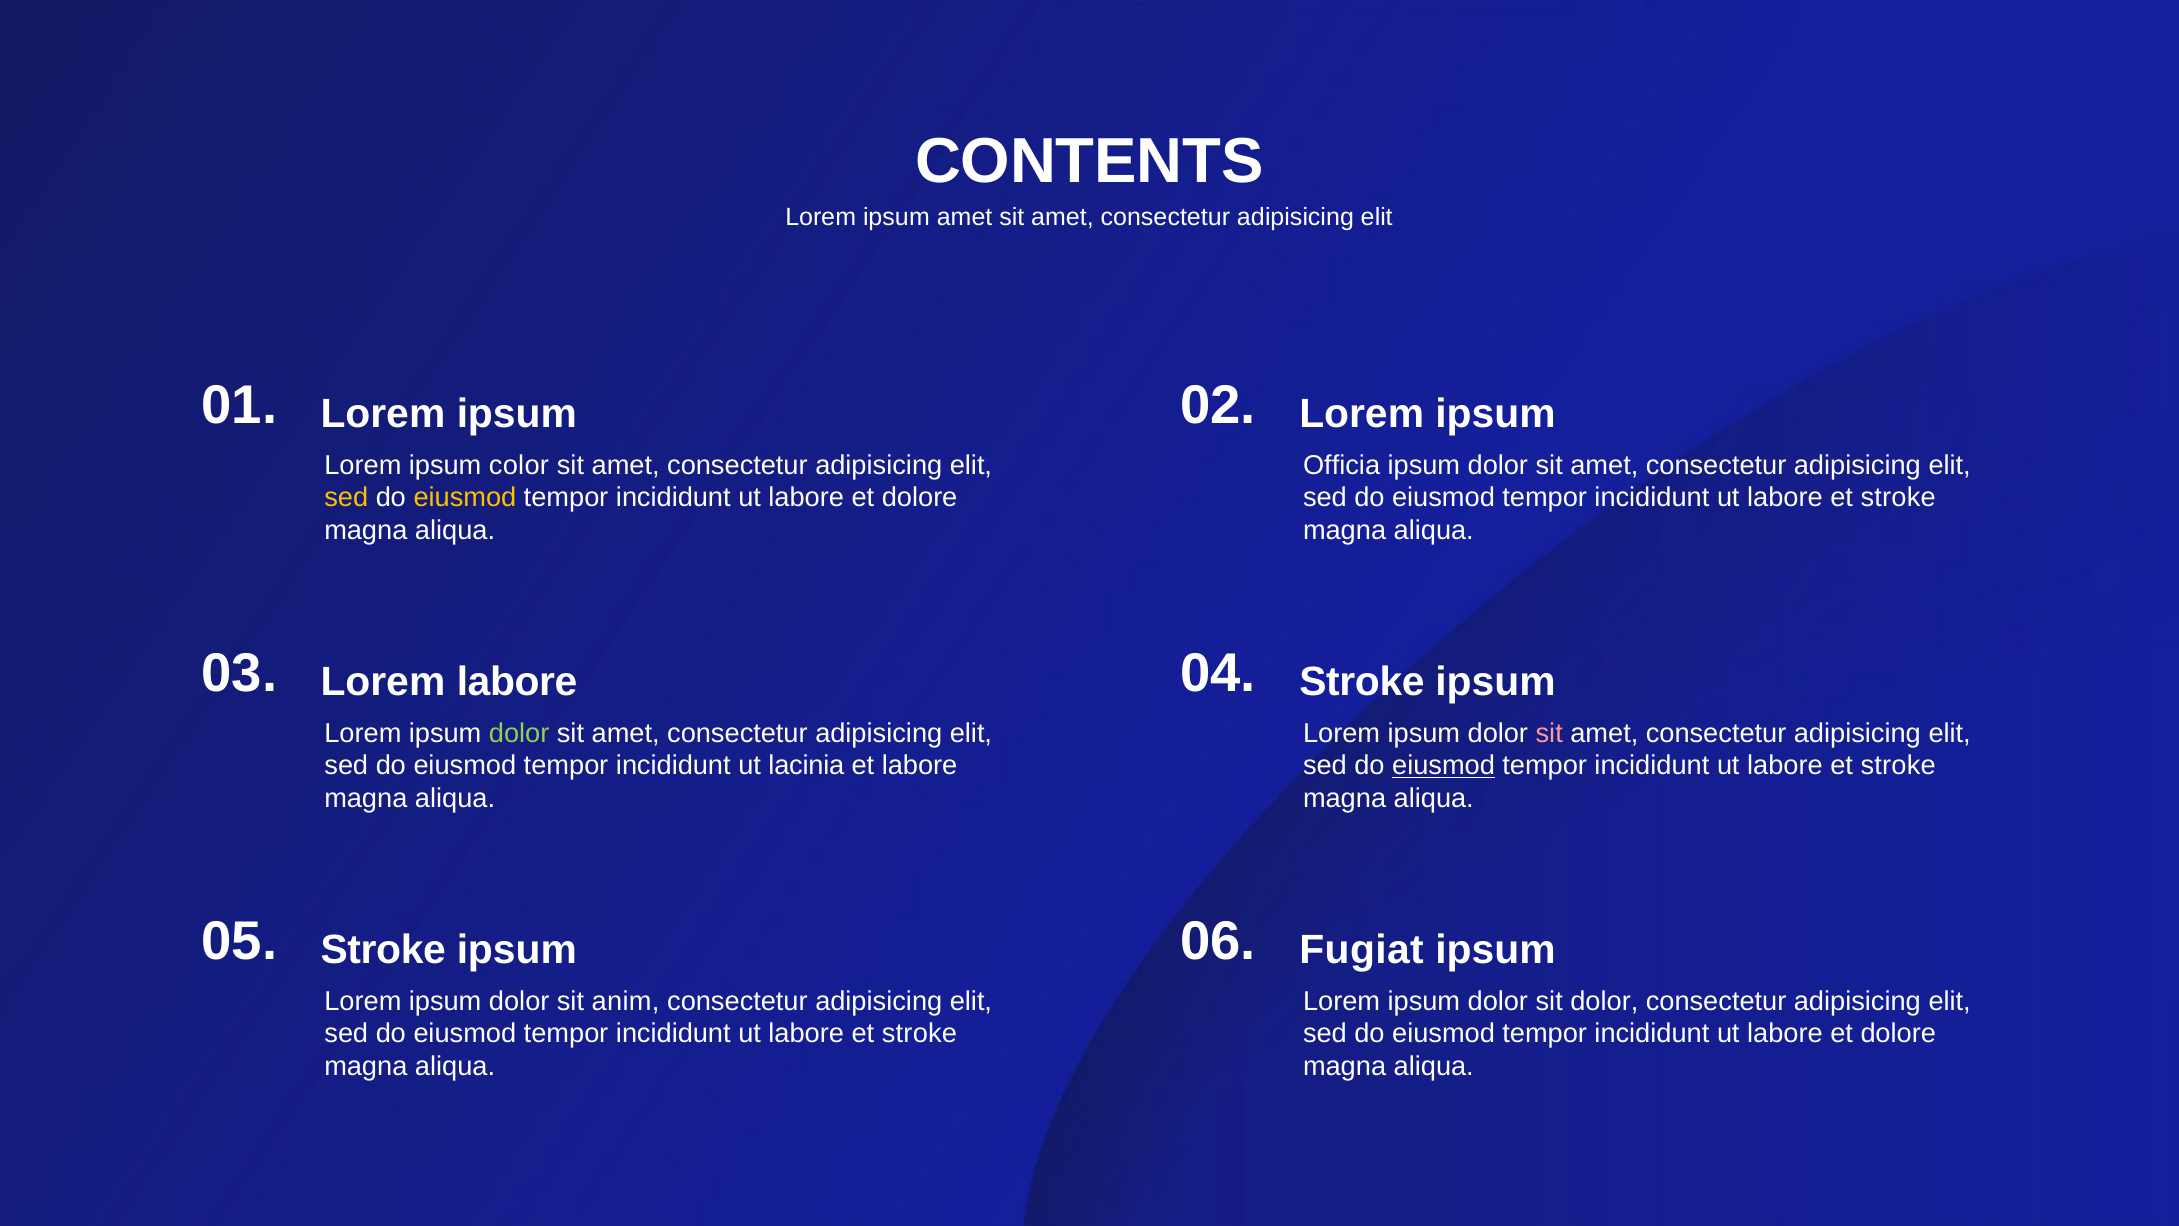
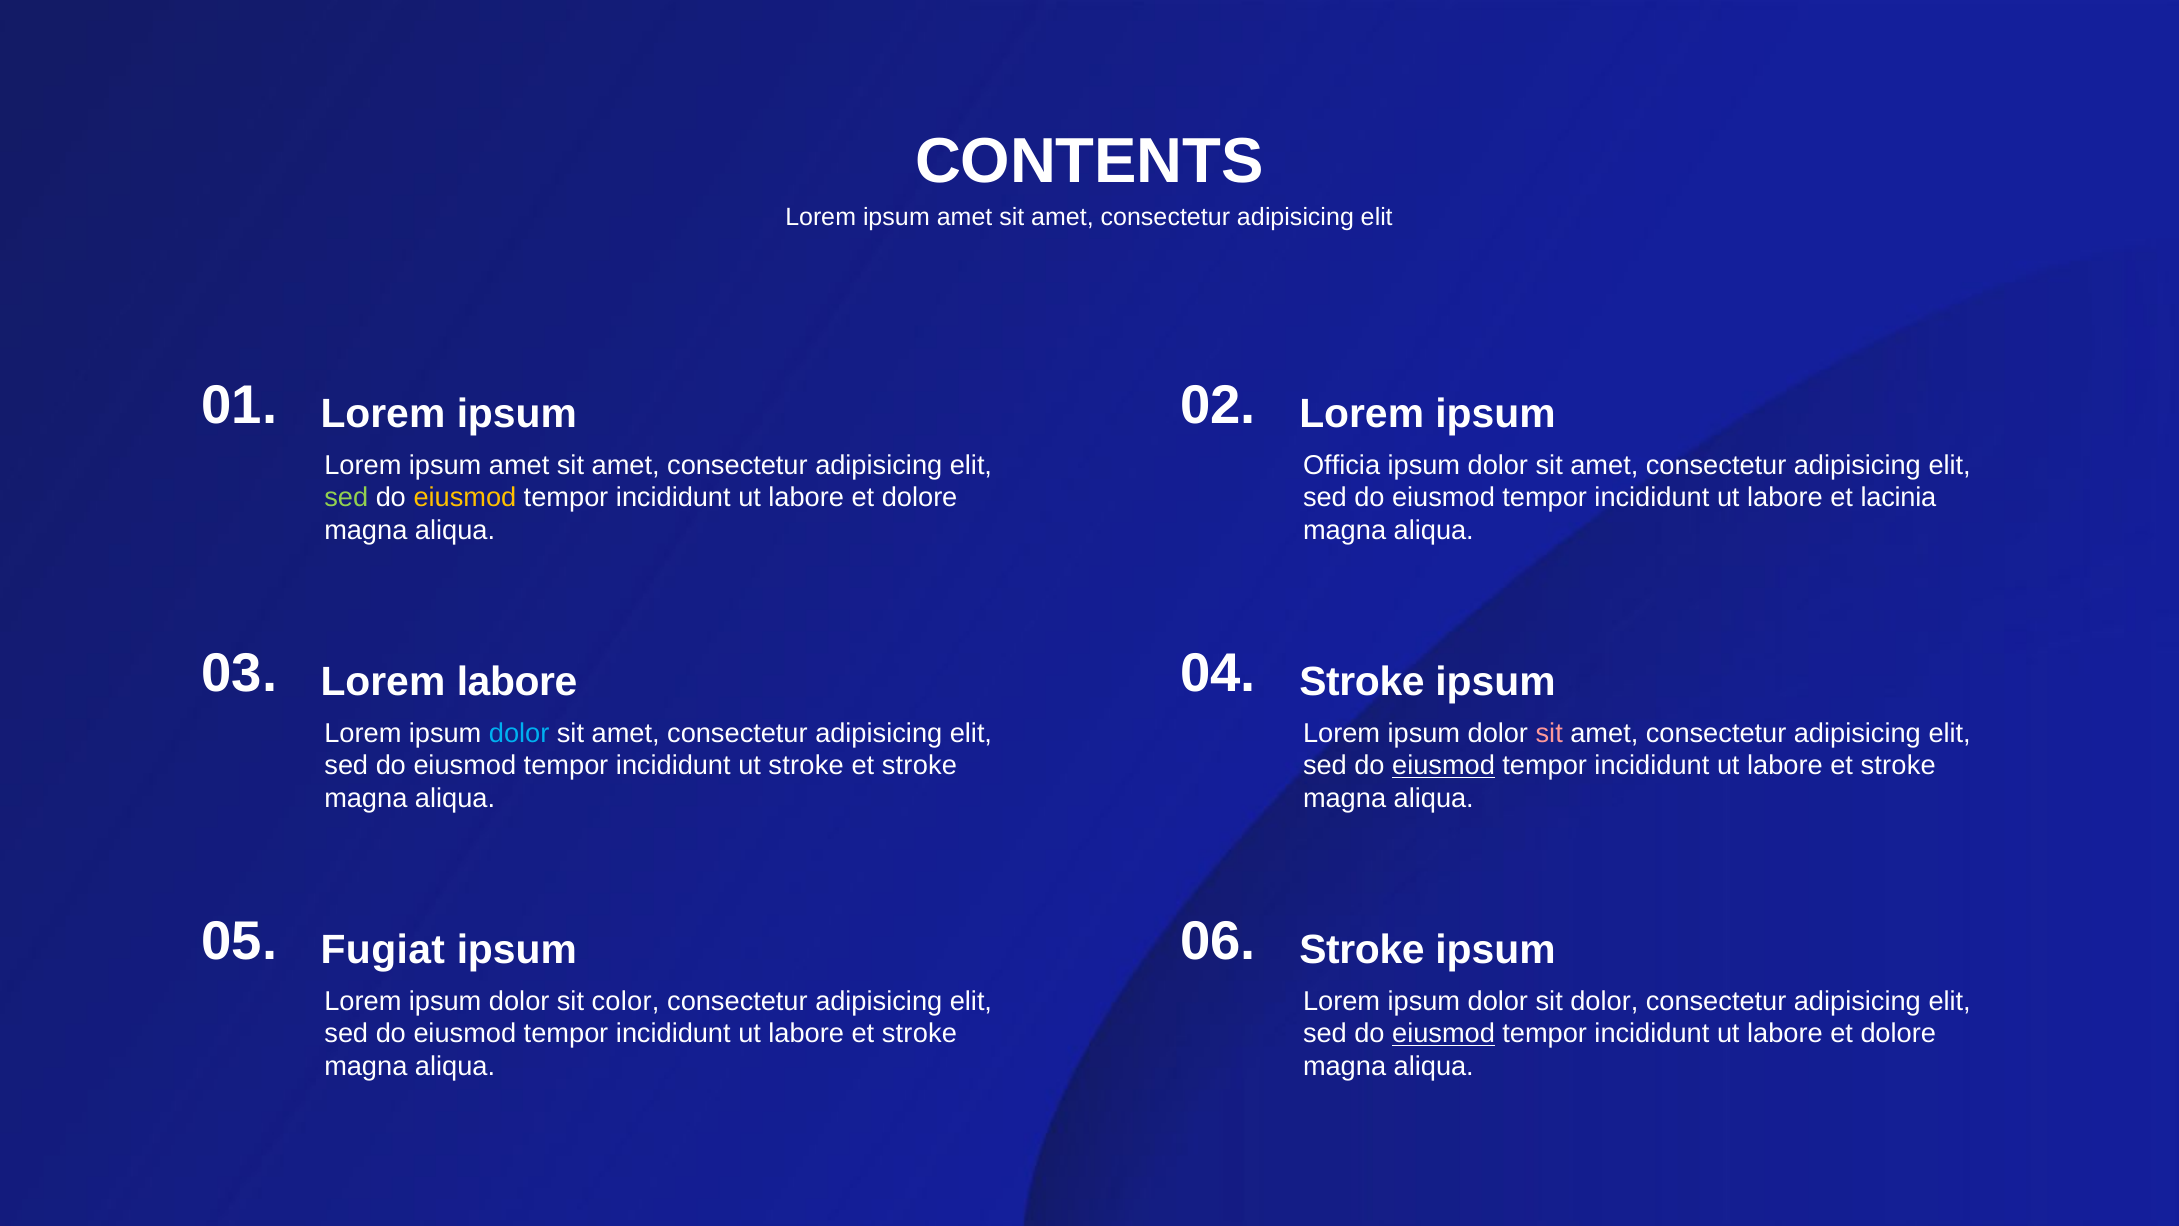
color: color -> amet (519, 465)
sed colour: yellow -> light green (346, 498)
stroke: stroke -> lacinia (1898, 498)
dolor colour: light green -> light blue (519, 733)
ut lacinia: lacinia -> stroke (806, 766)
labore: labore -> stroke (919, 766)
05 Stroke: Stroke -> Fugiat (383, 949)
06 Fugiat: Fugiat -> Stroke (1362, 949)
anim: anim -> color (626, 1001)
eiusmod underline: none -> present (1444, 1033)
